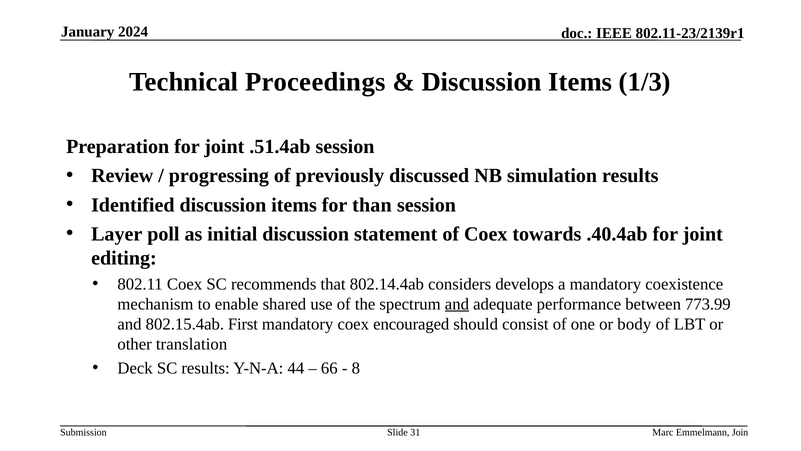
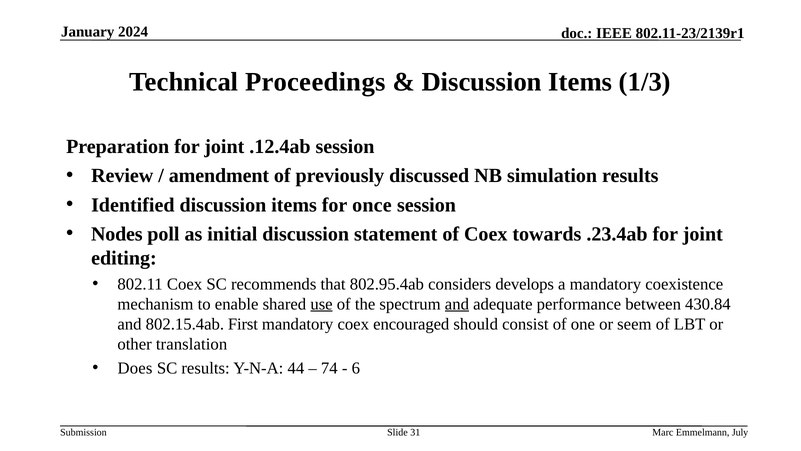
.51.4ab: .51.4ab -> .12.4ab (280, 147)
progressing: progressing -> amendment (219, 176)
than: than -> once (372, 205)
Layer: Layer -> Nodes (117, 234)
.40.4ab: .40.4ab -> .23.4ab (617, 234)
802.14.4ab: 802.14.4ab -> 802.95.4ab (387, 284)
use underline: none -> present (322, 304)
773.99: 773.99 -> 430.84 (708, 304)
body: body -> seem (634, 324)
Deck: Deck -> Does (135, 368)
66: 66 -> 74 (329, 368)
8: 8 -> 6 (356, 368)
Join: Join -> July (740, 432)
